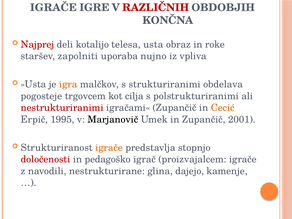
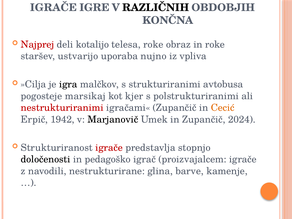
RAZLIČNIH colour: red -> black (156, 8)
telesa usta: usta -> roke (153, 44)
zapolniti: zapolniti -> ustvarijo (78, 56)
»Usta: »Usta -> »Cilja (33, 84)
igra colour: orange -> black (68, 84)
obdelava: obdelava -> avtobusa (223, 84)
trgovcem: trgovcem -> marsikaj (85, 96)
cilja: cilja -> kjer (134, 96)
1995: 1995 -> 1942 (62, 119)
2001: 2001 -> 2024 (242, 119)
igrače colour: orange -> red (109, 148)
določenosti colour: red -> black (46, 159)
dajejo: dajejo -> barve (190, 171)
